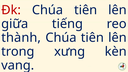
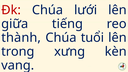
Đk Chúa tiên: tiên -> lưới (86, 10)
tiên: tiên -> tuổi (92, 38)
